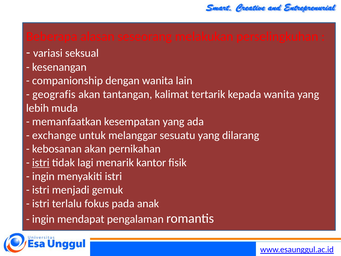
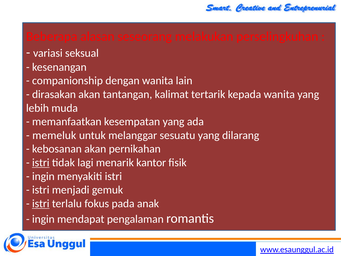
geografis: geografis -> dirasakan (54, 94)
exchange: exchange -> memeluk (54, 135)
istri underline: none -> present (41, 203)
